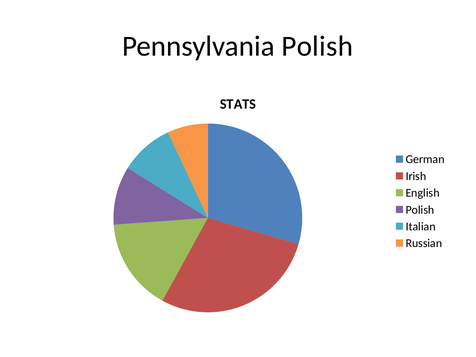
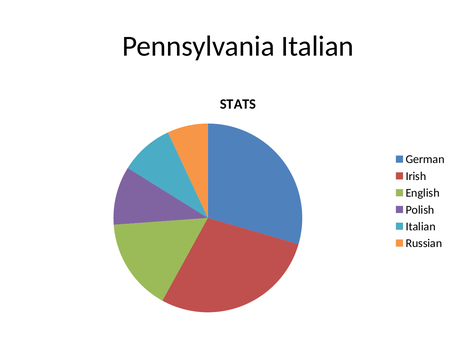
Pennsylvania Polish: Polish -> Italian (317, 46)
